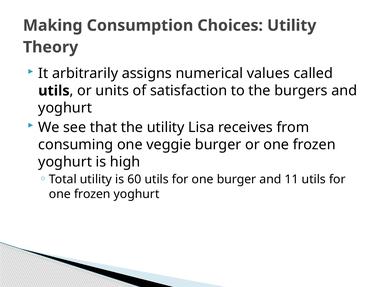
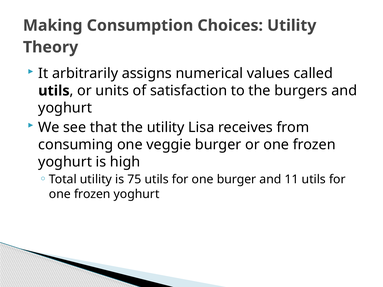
60: 60 -> 75 (134, 179)
